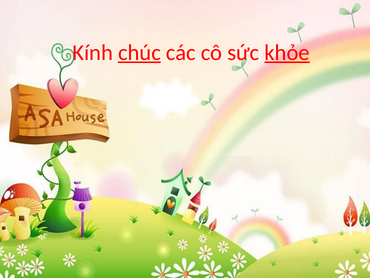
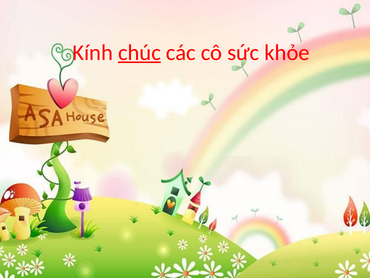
khỏe underline: present -> none (287, 52)
